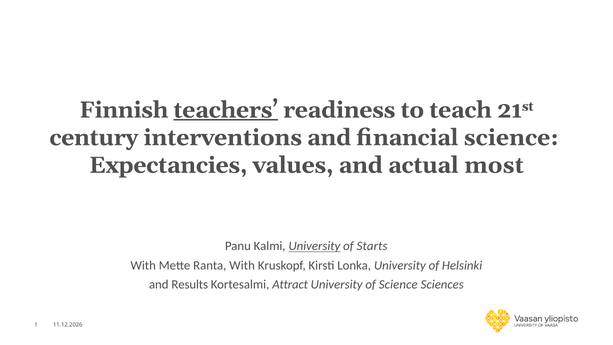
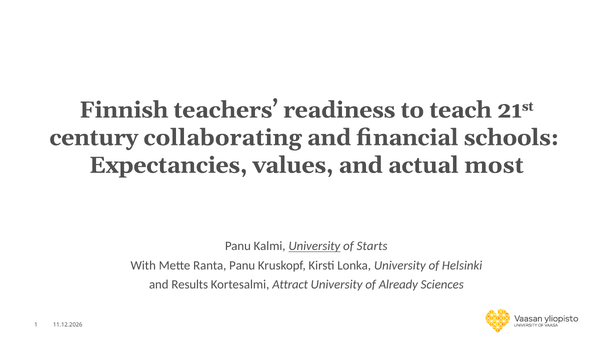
teachers underline: present -> none (226, 110)
interventions: interventions -> collaborating (223, 137)
financial science: science -> schools (511, 137)
Ranta With: With -> Panu (242, 265)
of Science: Science -> Already (398, 284)
